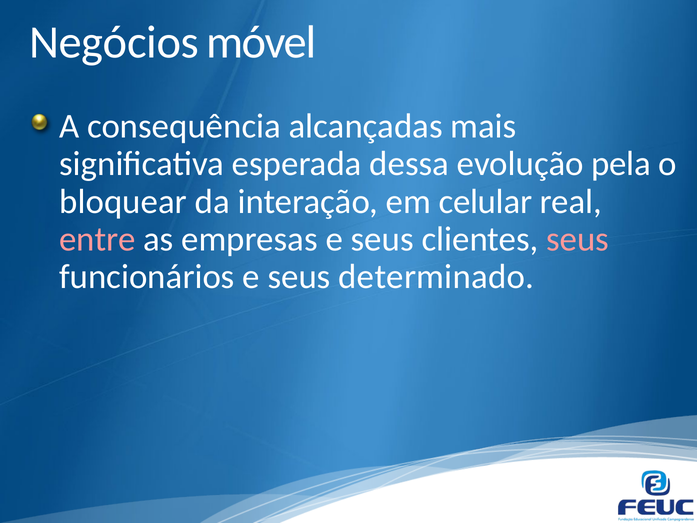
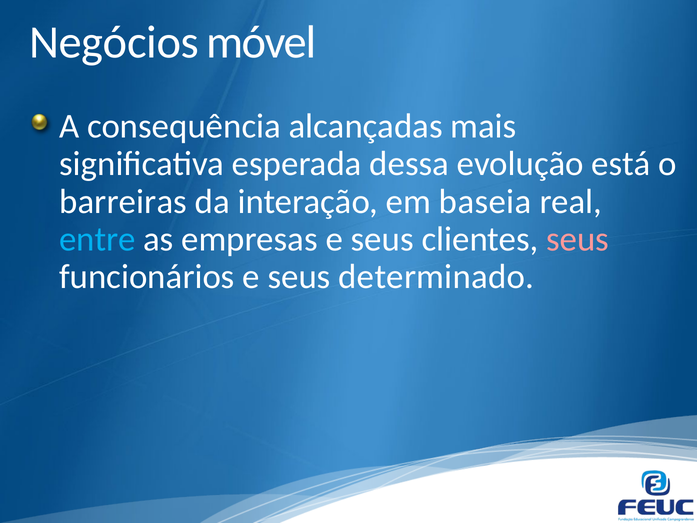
pela: pela -> está (621, 164)
bloquear: bloquear -> barreiras (123, 201)
celular: celular -> baseia (485, 201)
entre colour: pink -> light blue (97, 239)
